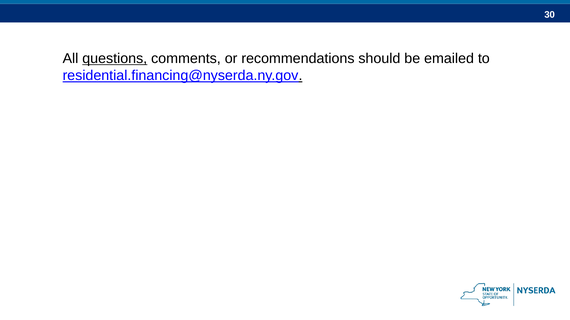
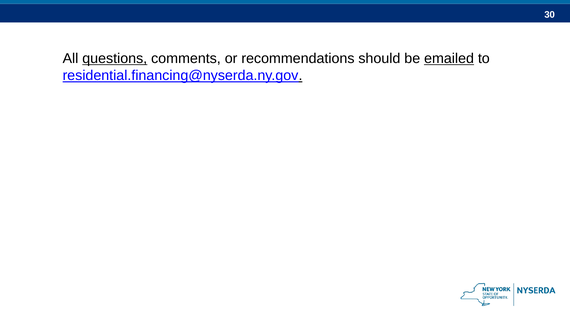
emailed underline: none -> present (449, 59)
